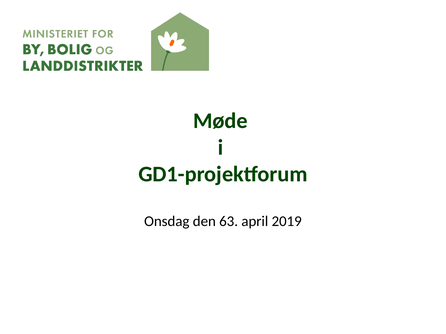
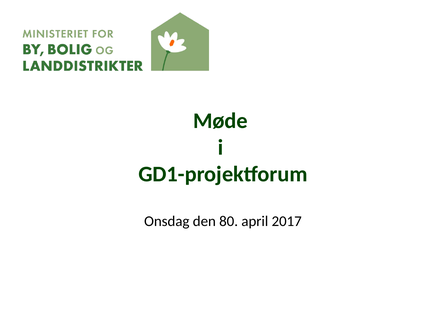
63: 63 -> 80 (229, 222)
2019: 2019 -> 2017 (287, 222)
